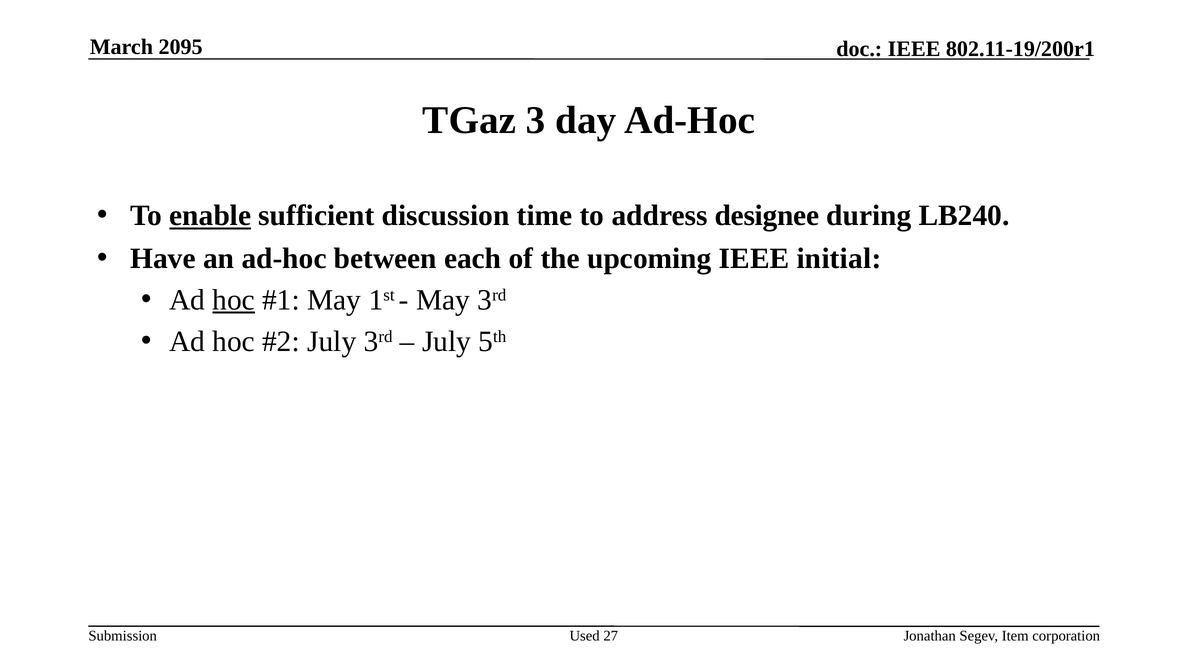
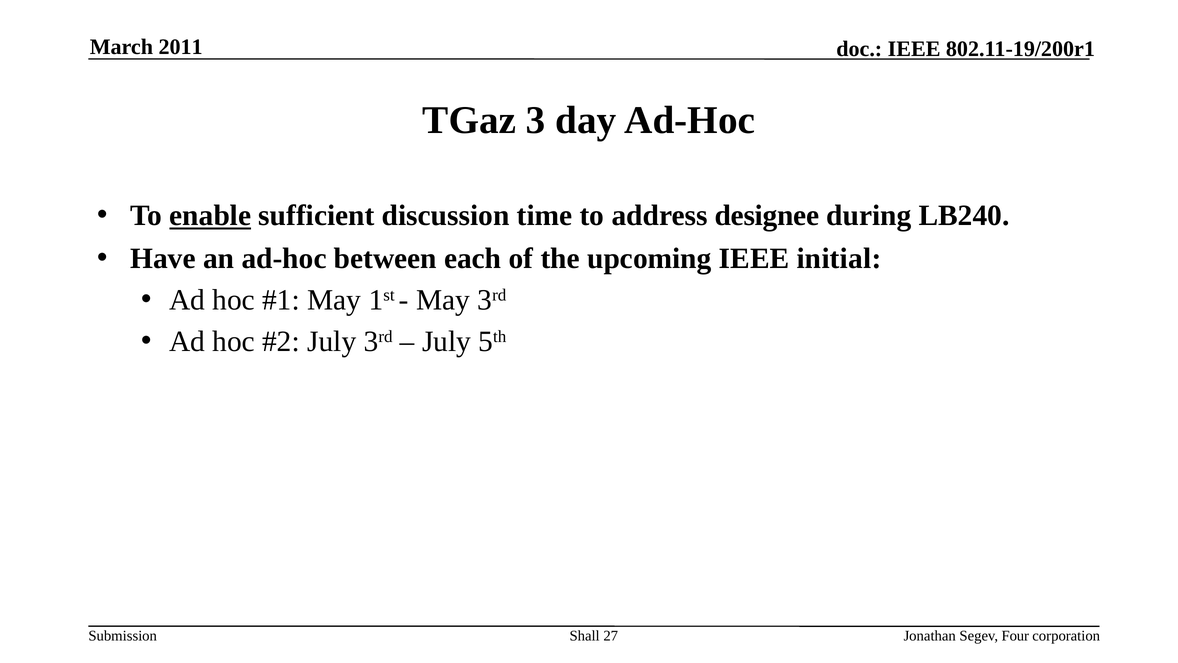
2095: 2095 -> 2011 (181, 47)
hoc underline: present -> none (234, 300)
Used: Used -> Shall (585, 636)
Item: Item -> Four (1015, 636)
